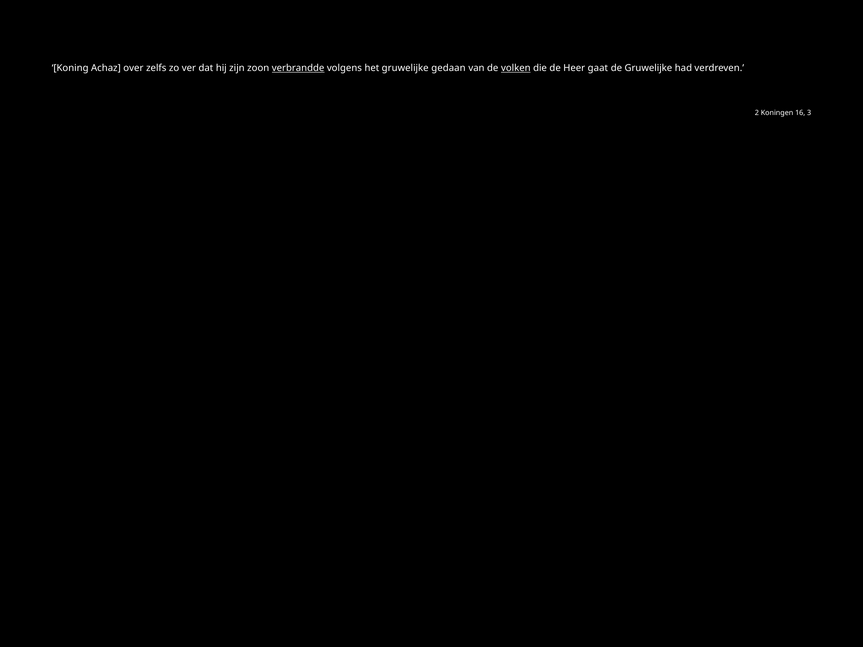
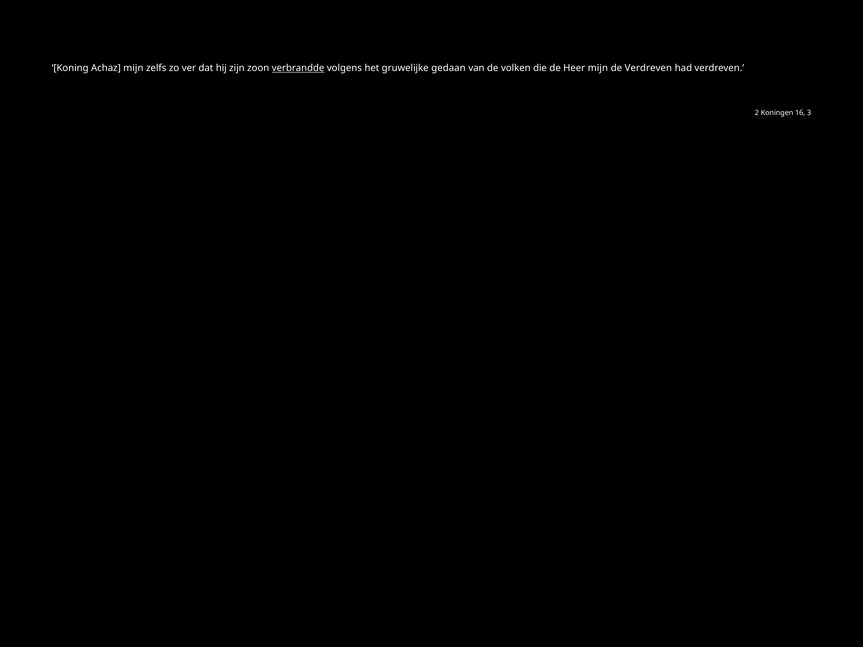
Achaz over: over -> mijn (133, 68)
volken underline: present -> none (516, 68)
Heer gaat: gaat -> mijn (598, 68)
de Gruwelijke: Gruwelijke -> Verdreven (648, 68)
